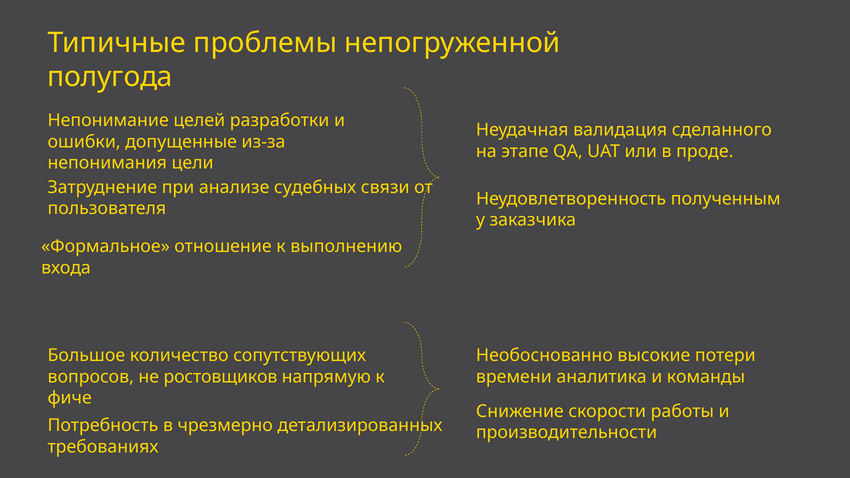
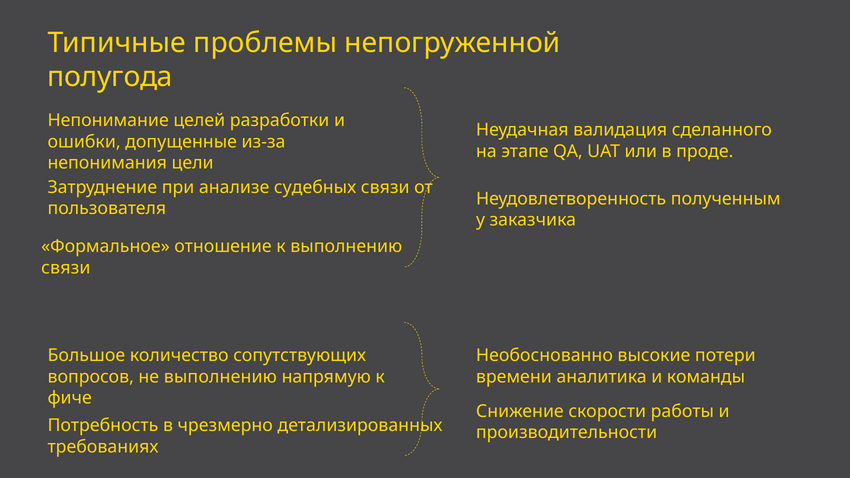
входа: входа -> связи (66, 268)
не ростовщиков: ростовщиков -> выполнению (220, 377)
